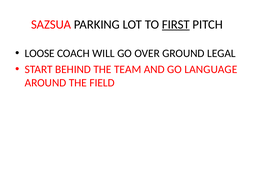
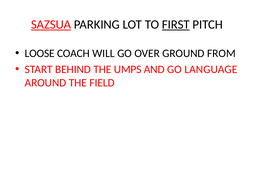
SAZSUA underline: none -> present (51, 24)
LEGAL: LEGAL -> FROM (221, 53)
TEAM: TEAM -> UMPS (128, 69)
